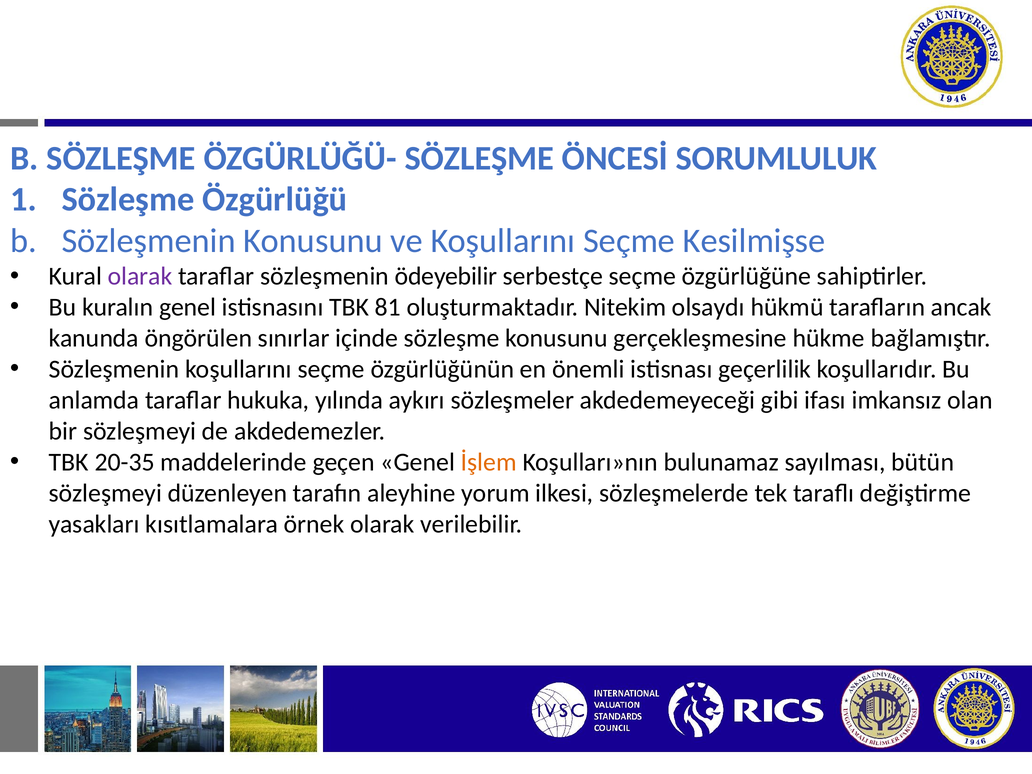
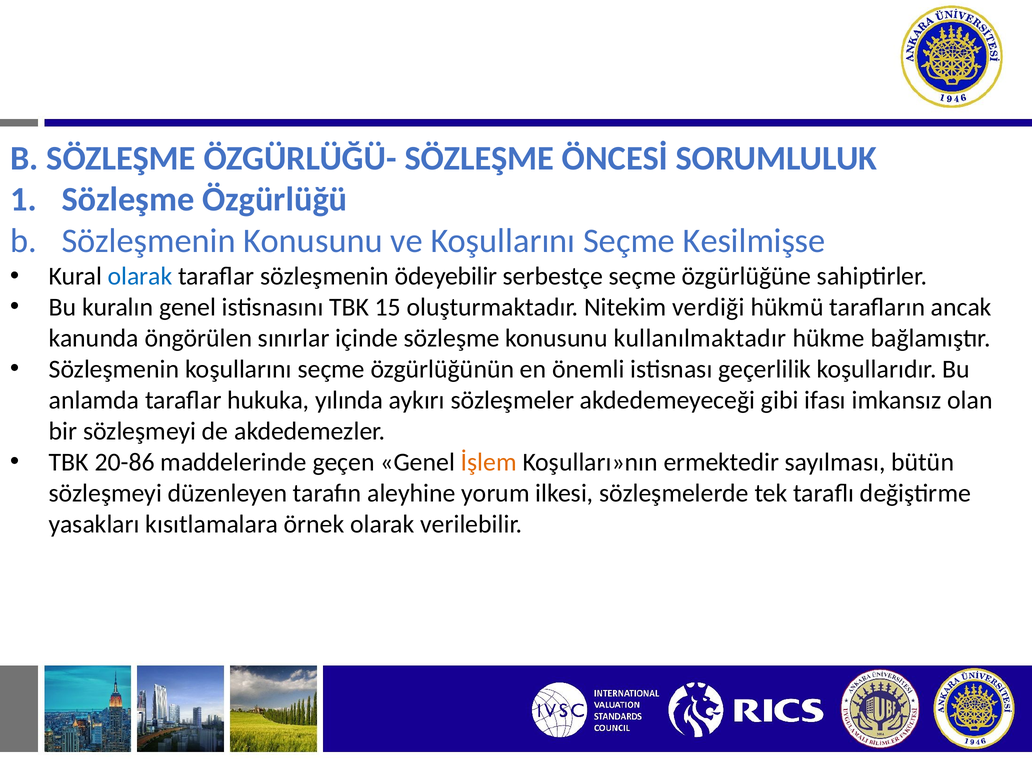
olarak colour: purple -> blue (140, 276)
81: 81 -> 15 (388, 307)
olsaydı: olsaydı -> verdiği (708, 307)
gerçekleşmesine: gerçekleşmesine -> kullanılmaktadır (700, 338)
20-35: 20-35 -> 20-86 (125, 462)
bulunamaz: bulunamaz -> ermektedir (721, 462)
